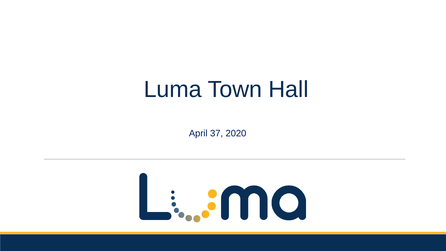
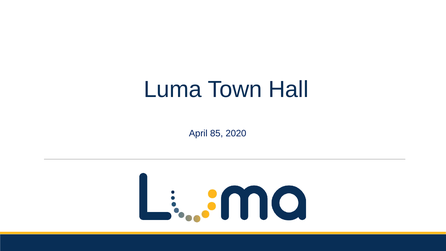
37: 37 -> 85 (217, 133)
